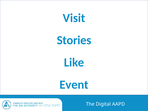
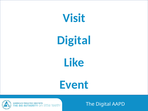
Stories: Stories -> Digital (74, 40)
